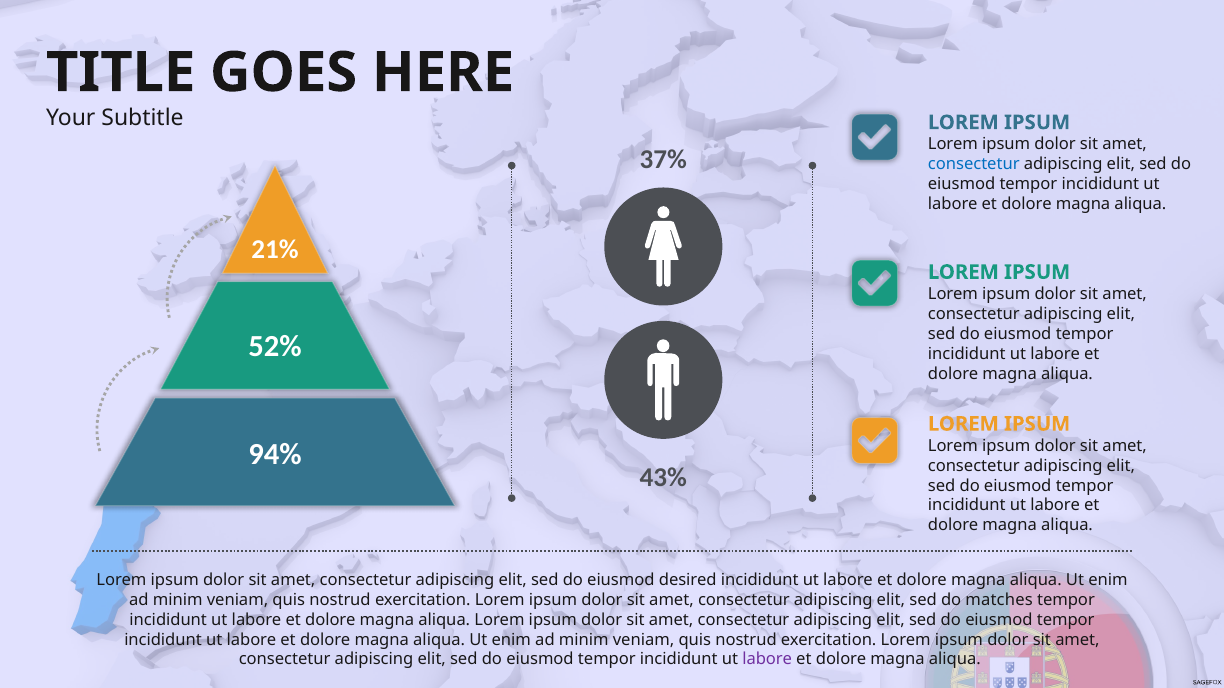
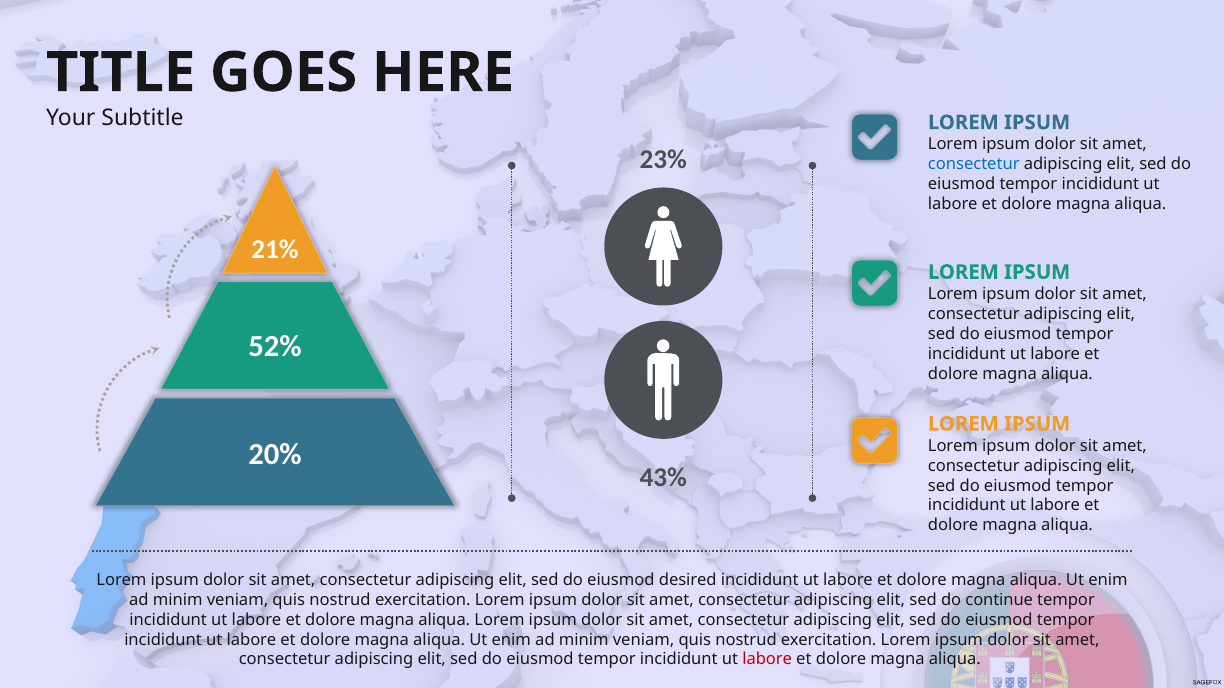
37%: 37% -> 23% (663, 160)
94%: 94% -> 20% (275, 455)
matches: matches -> continue (999, 600)
labore colour: purple -> red (767, 660)
